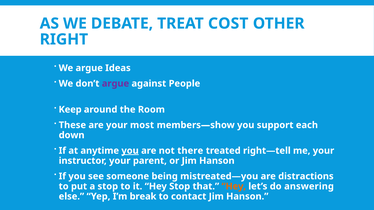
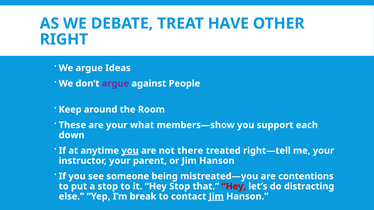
COST: COST -> HAVE (228, 24)
most: most -> what (142, 125)
distractions: distractions -> contentions (306, 177)
Hey colour: orange -> red (234, 187)
answering: answering -> distracting (309, 187)
Jim underline: none -> present (216, 197)
